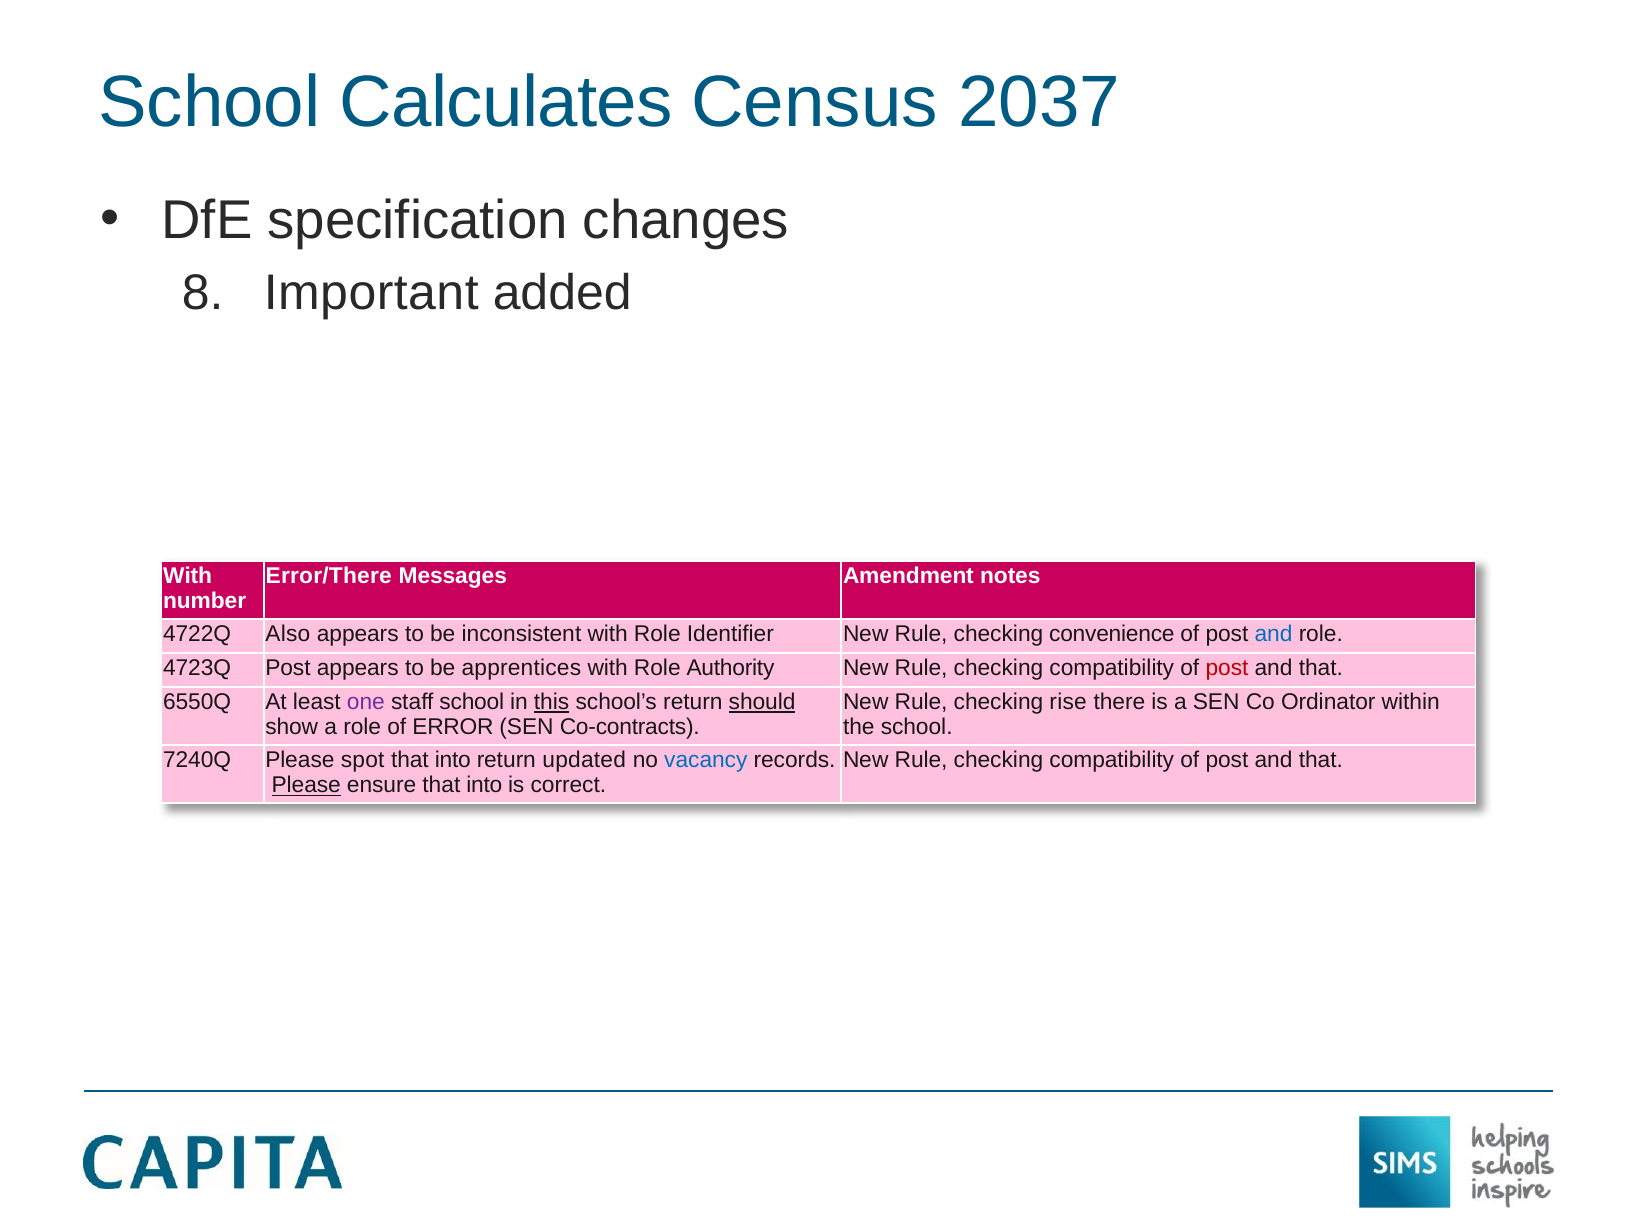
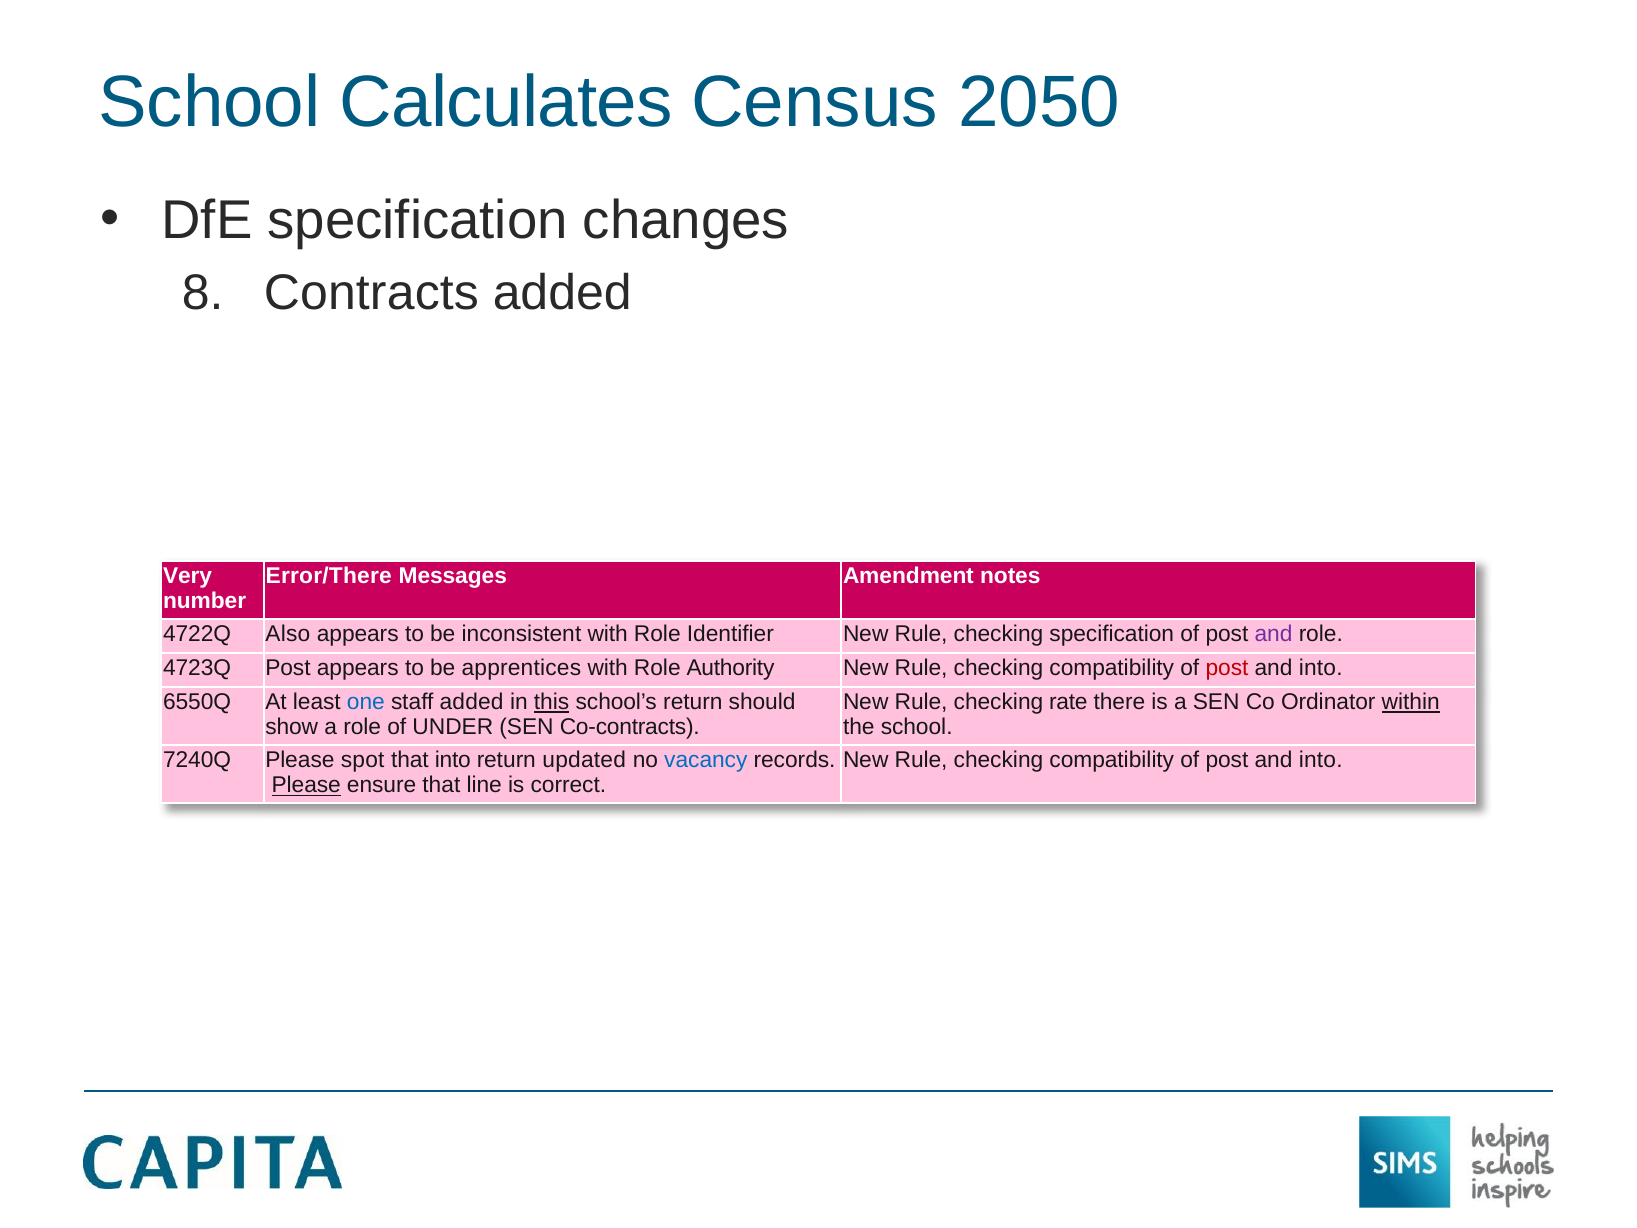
2037: 2037 -> 2050 (1039, 102)
Important: Important -> Contracts (371, 293)
With: With -> Very (188, 576)
checking convenience: convenience -> specification (1112, 634)
and colour: blue -> purple (1274, 634)
that: that -> into (1321, 668)
one colour: purple -> blue (366, 702)
staff school: school -> added (472, 702)
should underline: present -> none (762, 702)
rise: rise -> rate (1068, 702)
within underline: none -> present (1411, 702)
ERROR: ERROR -> UNDER (453, 727)
that: that -> into (1321, 760)
ensure that into: into -> line (484, 785)
